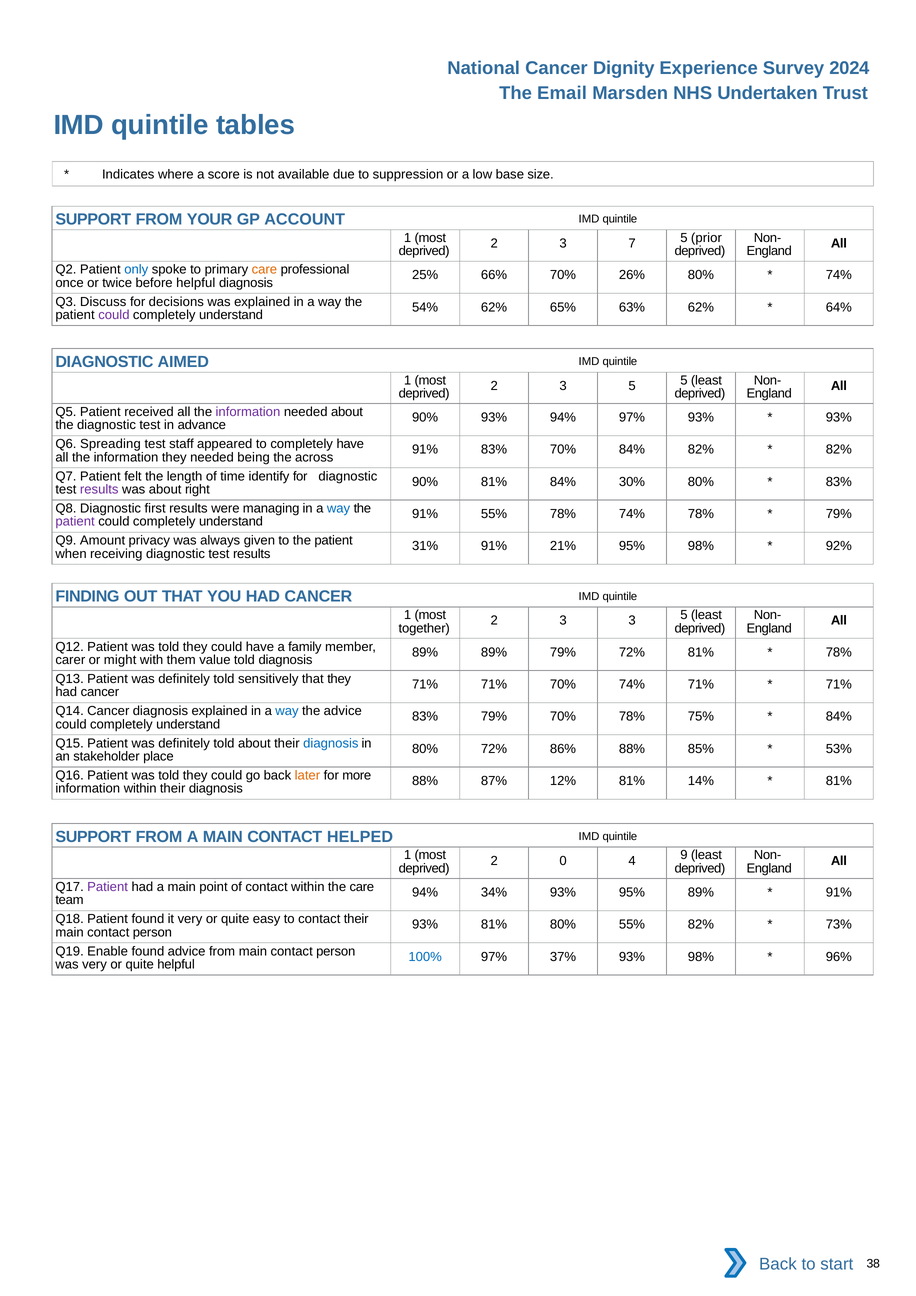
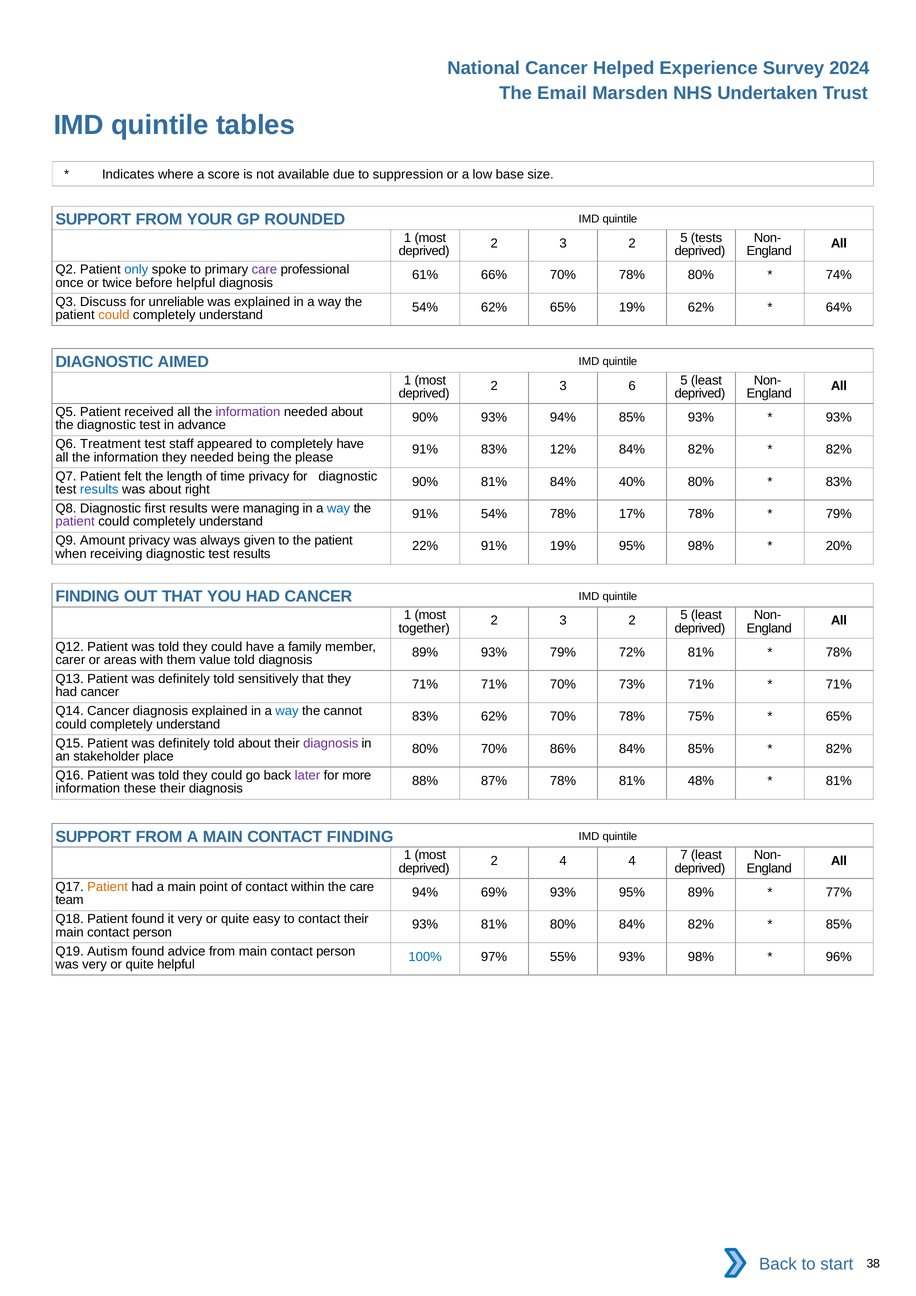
Dignity: Dignity -> Helped (624, 68)
ACCOUNT: ACCOUNT -> ROUNDED (305, 220)
7: 7 -> 2 (632, 243)
prior: prior -> tests (707, 238)
care colour: orange -> purple (264, 270)
25%: 25% -> 61% (425, 275)
66% 70% 26%: 26% -> 78% (632, 275)
decisions: decisions -> unreliable (176, 302)
65% 63%: 63% -> 19% (632, 307)
could colour: purple -> orange (114, 315)
2 3 5: 5 -> 6 (632, 386)
94% 97%: 97% -> 85% (632, 418)
Spreading: Spreading -> Treatment (110, 444)
83% 70%: 70% -> 12% (563, 450)
across: across -> please (314, 457)
time identify: identify -> privacy (269, 476)
30%: 30% -> 40% (632, 482)
results colour: purple -> blue (99, 490)
91% 55%: 55% -> 54% (494, 514)
78% 74%: 74% -> 17% (632, 514)
31%: 31% -> 22% (425, 546)
91% 21%: 21% -> 19% (563, 546)
92%: 92% -> 20% (839, 546)
3: 3 -> 2 (632, 621)
89% 89%: 89% -> 93% (494, 652)
might: might -> areas (120, 660)
70% 74%: 74% -> 73% (632, 685)
the advice: advice -> cannot (343, 711)
83% 79%: 79% -> 62% (494, 717)
84%: 84% -> 65% (839, 717)
diagnosis colour: blue -> purple (331, 743)
80% 72%: 72% -> 70% (494, 749)
86% 88%: 88% -> 84% (632, 749)
53%: 53% -> 82% (839, 749)
later colour: orange -> purple (307, 776)
87% 12%: 12% -> 78% (563, 781)
14%: 14% -> 48% (701, 781)
information within: within -> these (140, 789)
CONTACT HELPED: HELPED -> FINDING (360, 837)
2 0: 0 -> 4 (563, 861)
9: 9 -> 7 (684, 855)
Patient colour: purple -> orange (108, 887)
34%: 34% -> 69% (494, 893)
91%: 91% -> 77% (839, 893)
80% 55%: 55% -> 84% (632, 925)
73%: 73% -> 85% (839, 925)
Enable: Enable -> Autism (107, 951)
37%: 37% -> 55% (563, 957)
